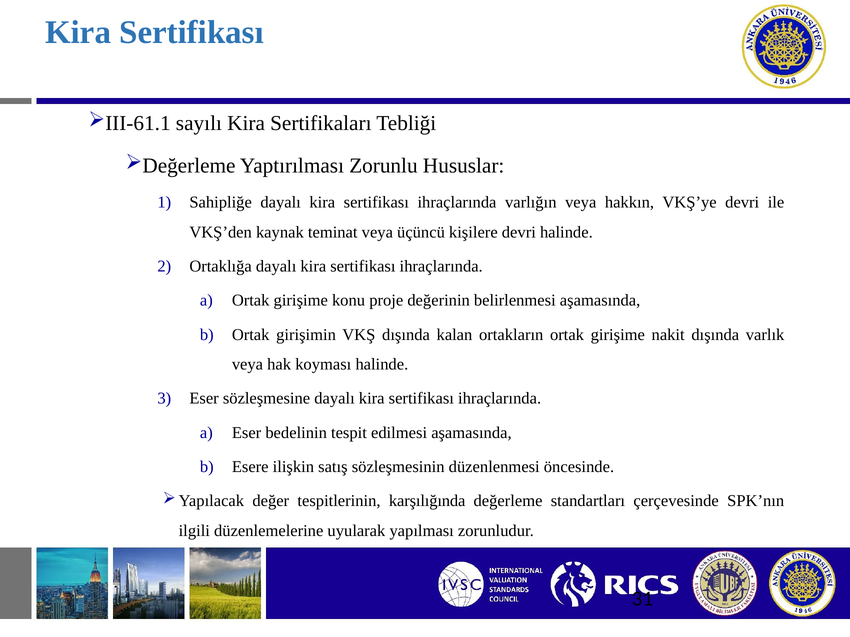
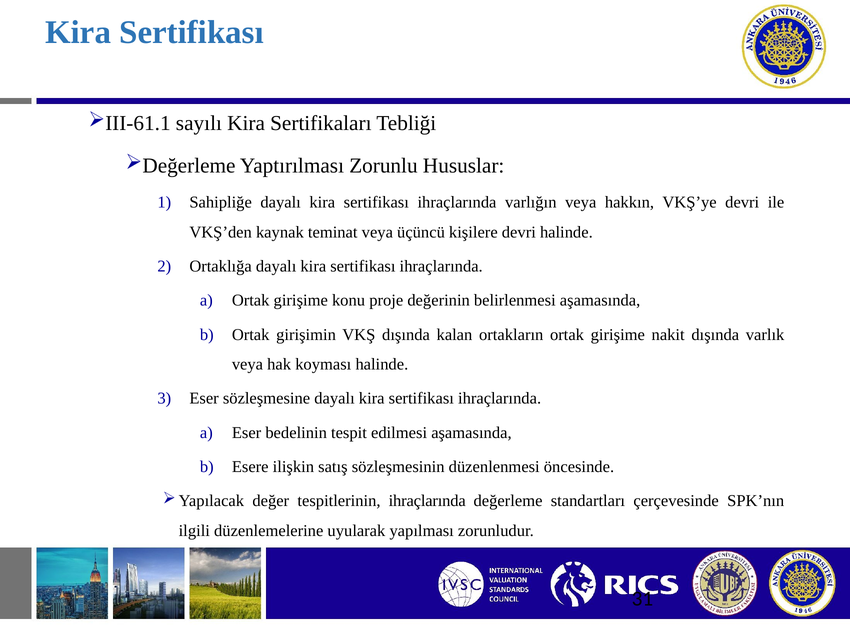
tespitlerinin karşılığında: karşılığında -> ihraçlarında (427, 501)
